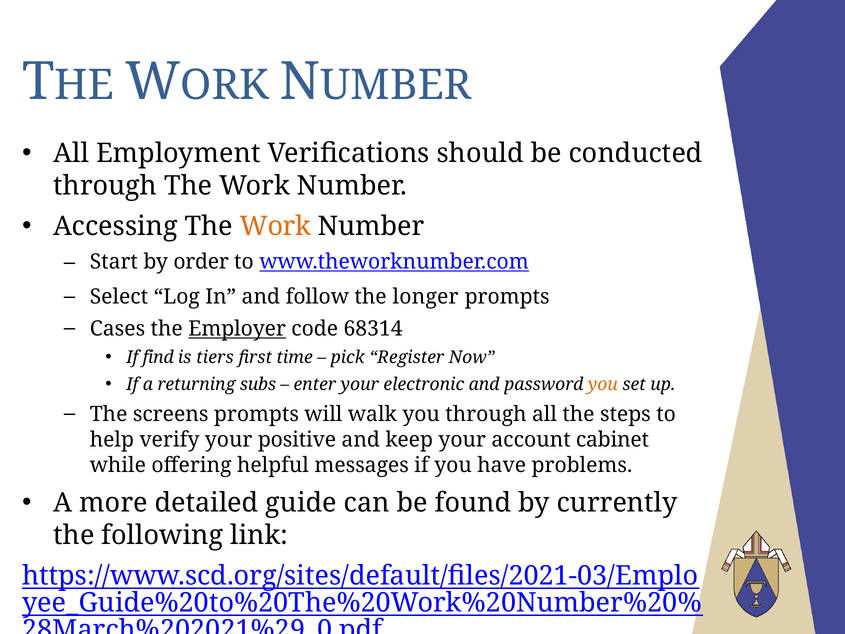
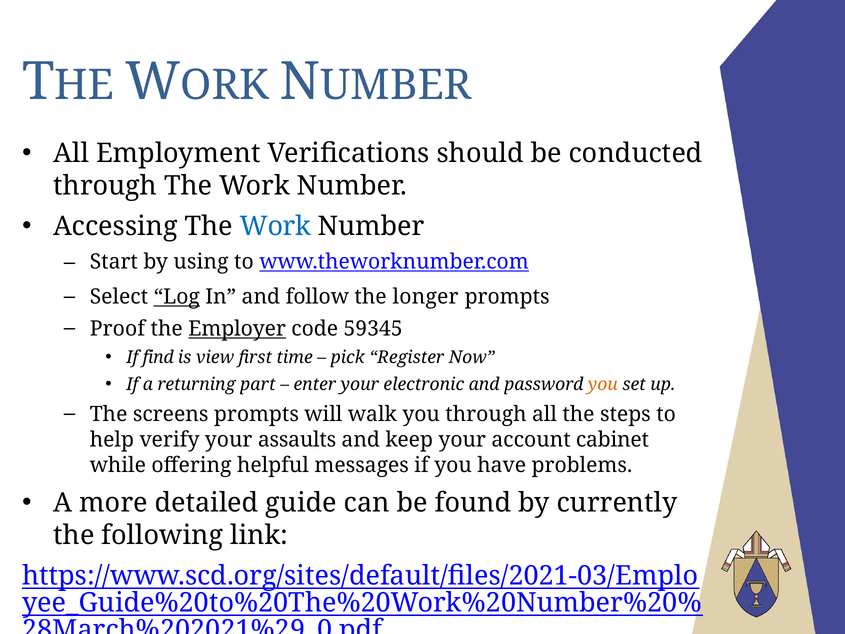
Work colour: orange -> blue (275, 226)
order: order -> using (201, 261)
Log underline: none -> present (177, 297)
Cases: Cases -> Proof (117, 329)
68314: 68314 -> 59345 (373, 329)
tiers: tiers -> view (215, 357)
subs: subs -> part (258, 384)
positive: positive -> assaults (297, 440)
